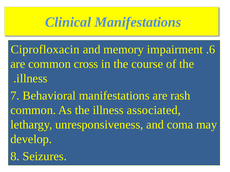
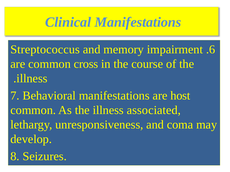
Ciprofloxacin: Ciprofloxacin -> Streptococcus (45, 50)
rash: rash -> host (180, 96)
